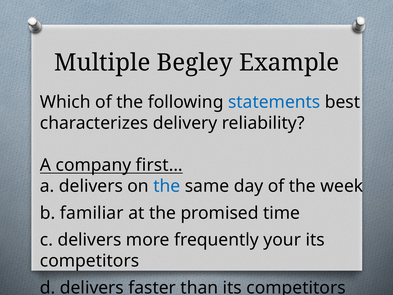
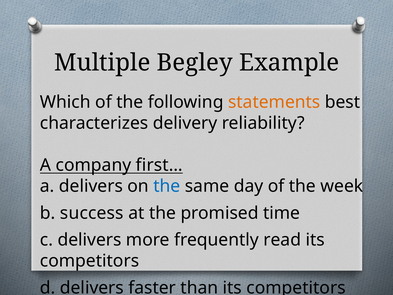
statements colour: blue -> orange (274, 102)
familiar: familiar -> success (92, 213)
your: your -> read (282, 240)
